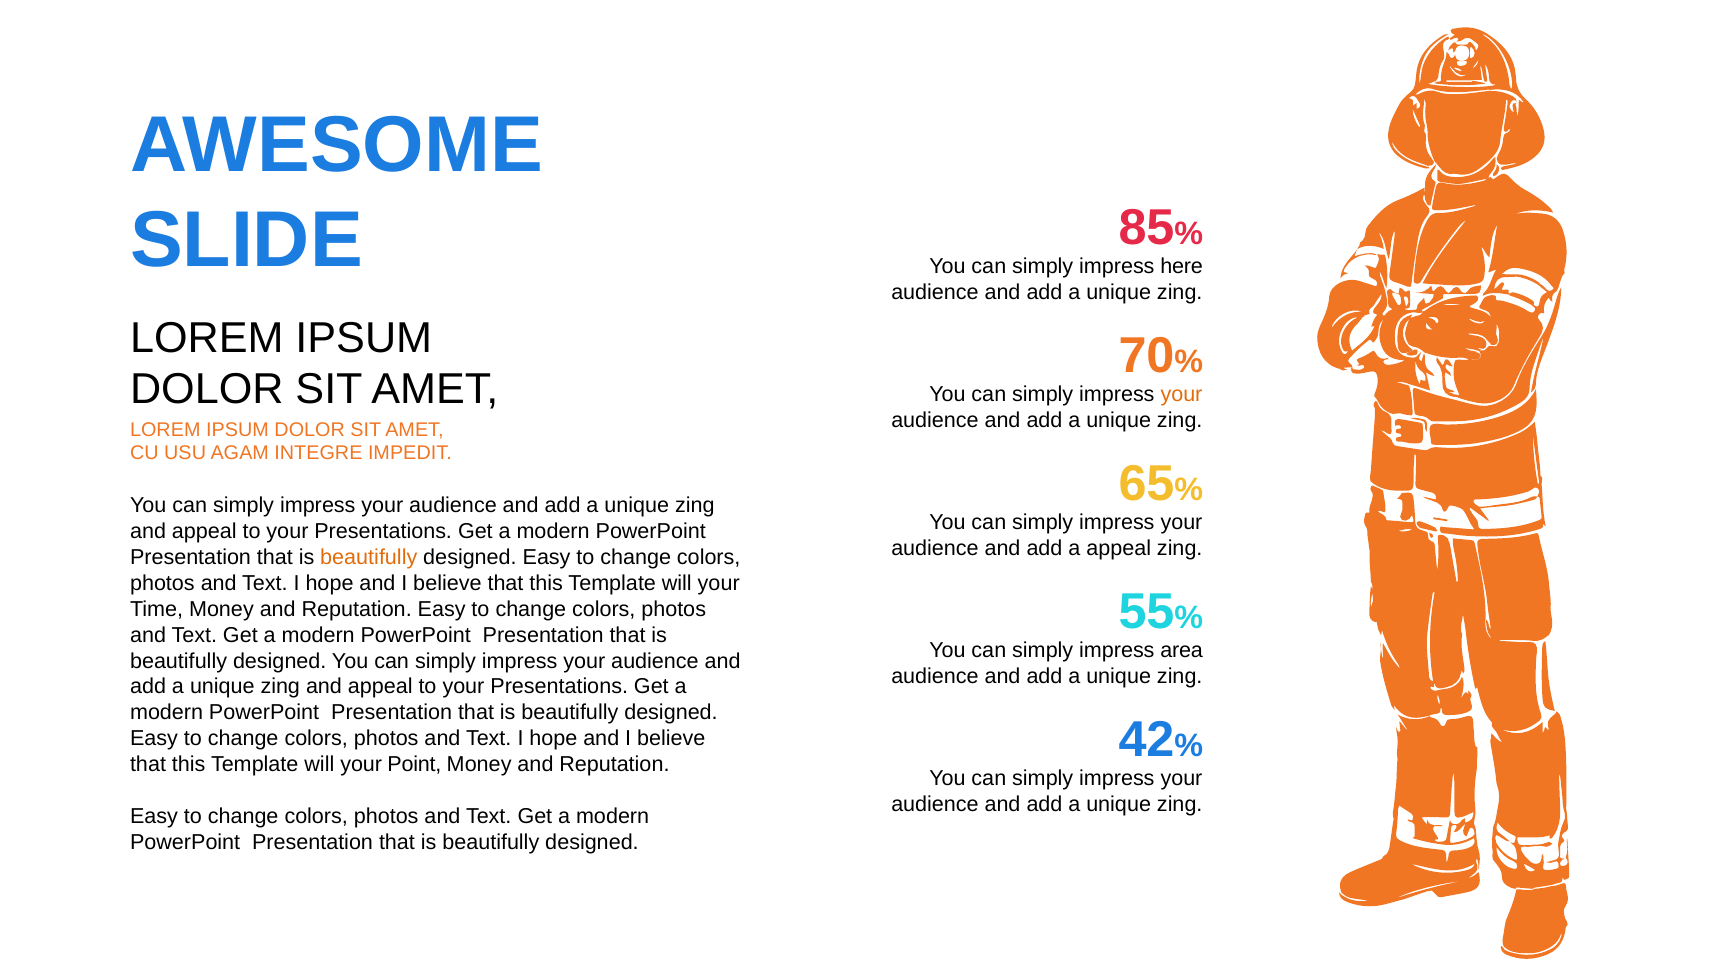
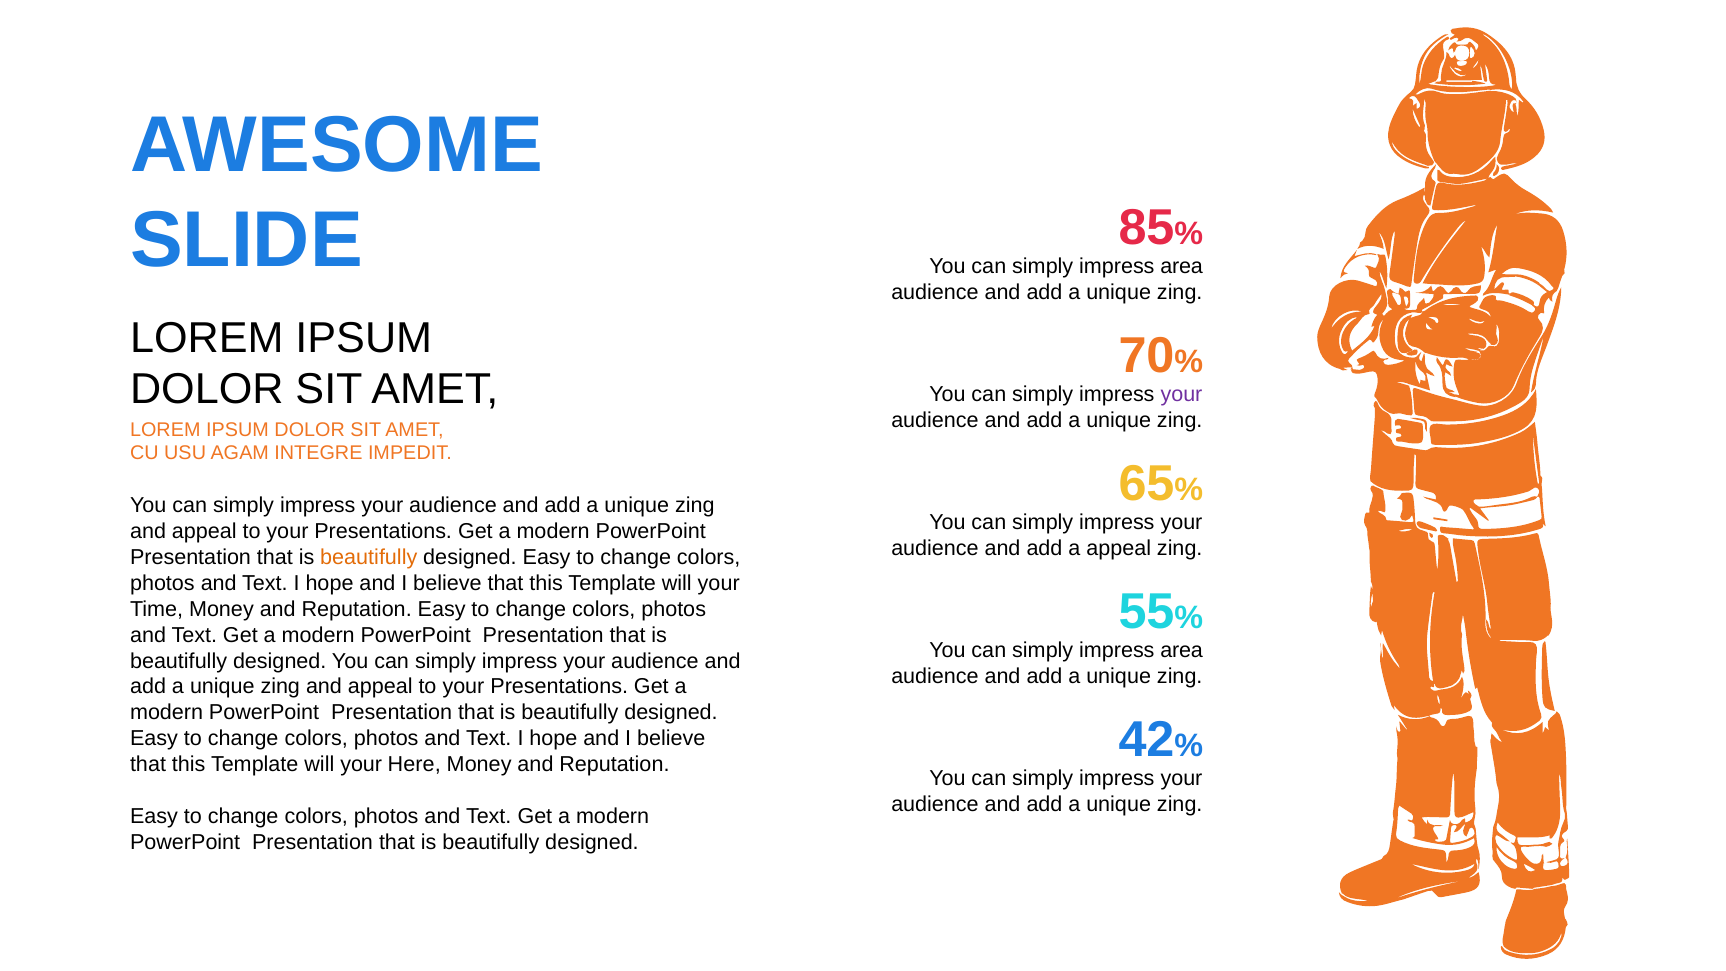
here: here -> area (1182, 266)
your colour: orange -> purple (1181, 394)
Point: Point -> Here (414, 764)
